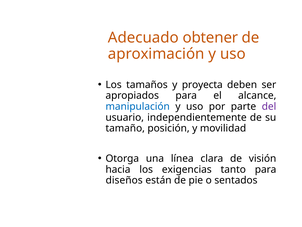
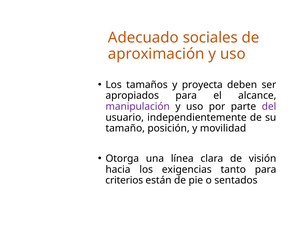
obtener: obtener -> sociales (210, 37)
manipulación colour: blue -> purple (138, 106)
diseños: diseños -> criterios (124, 180)
